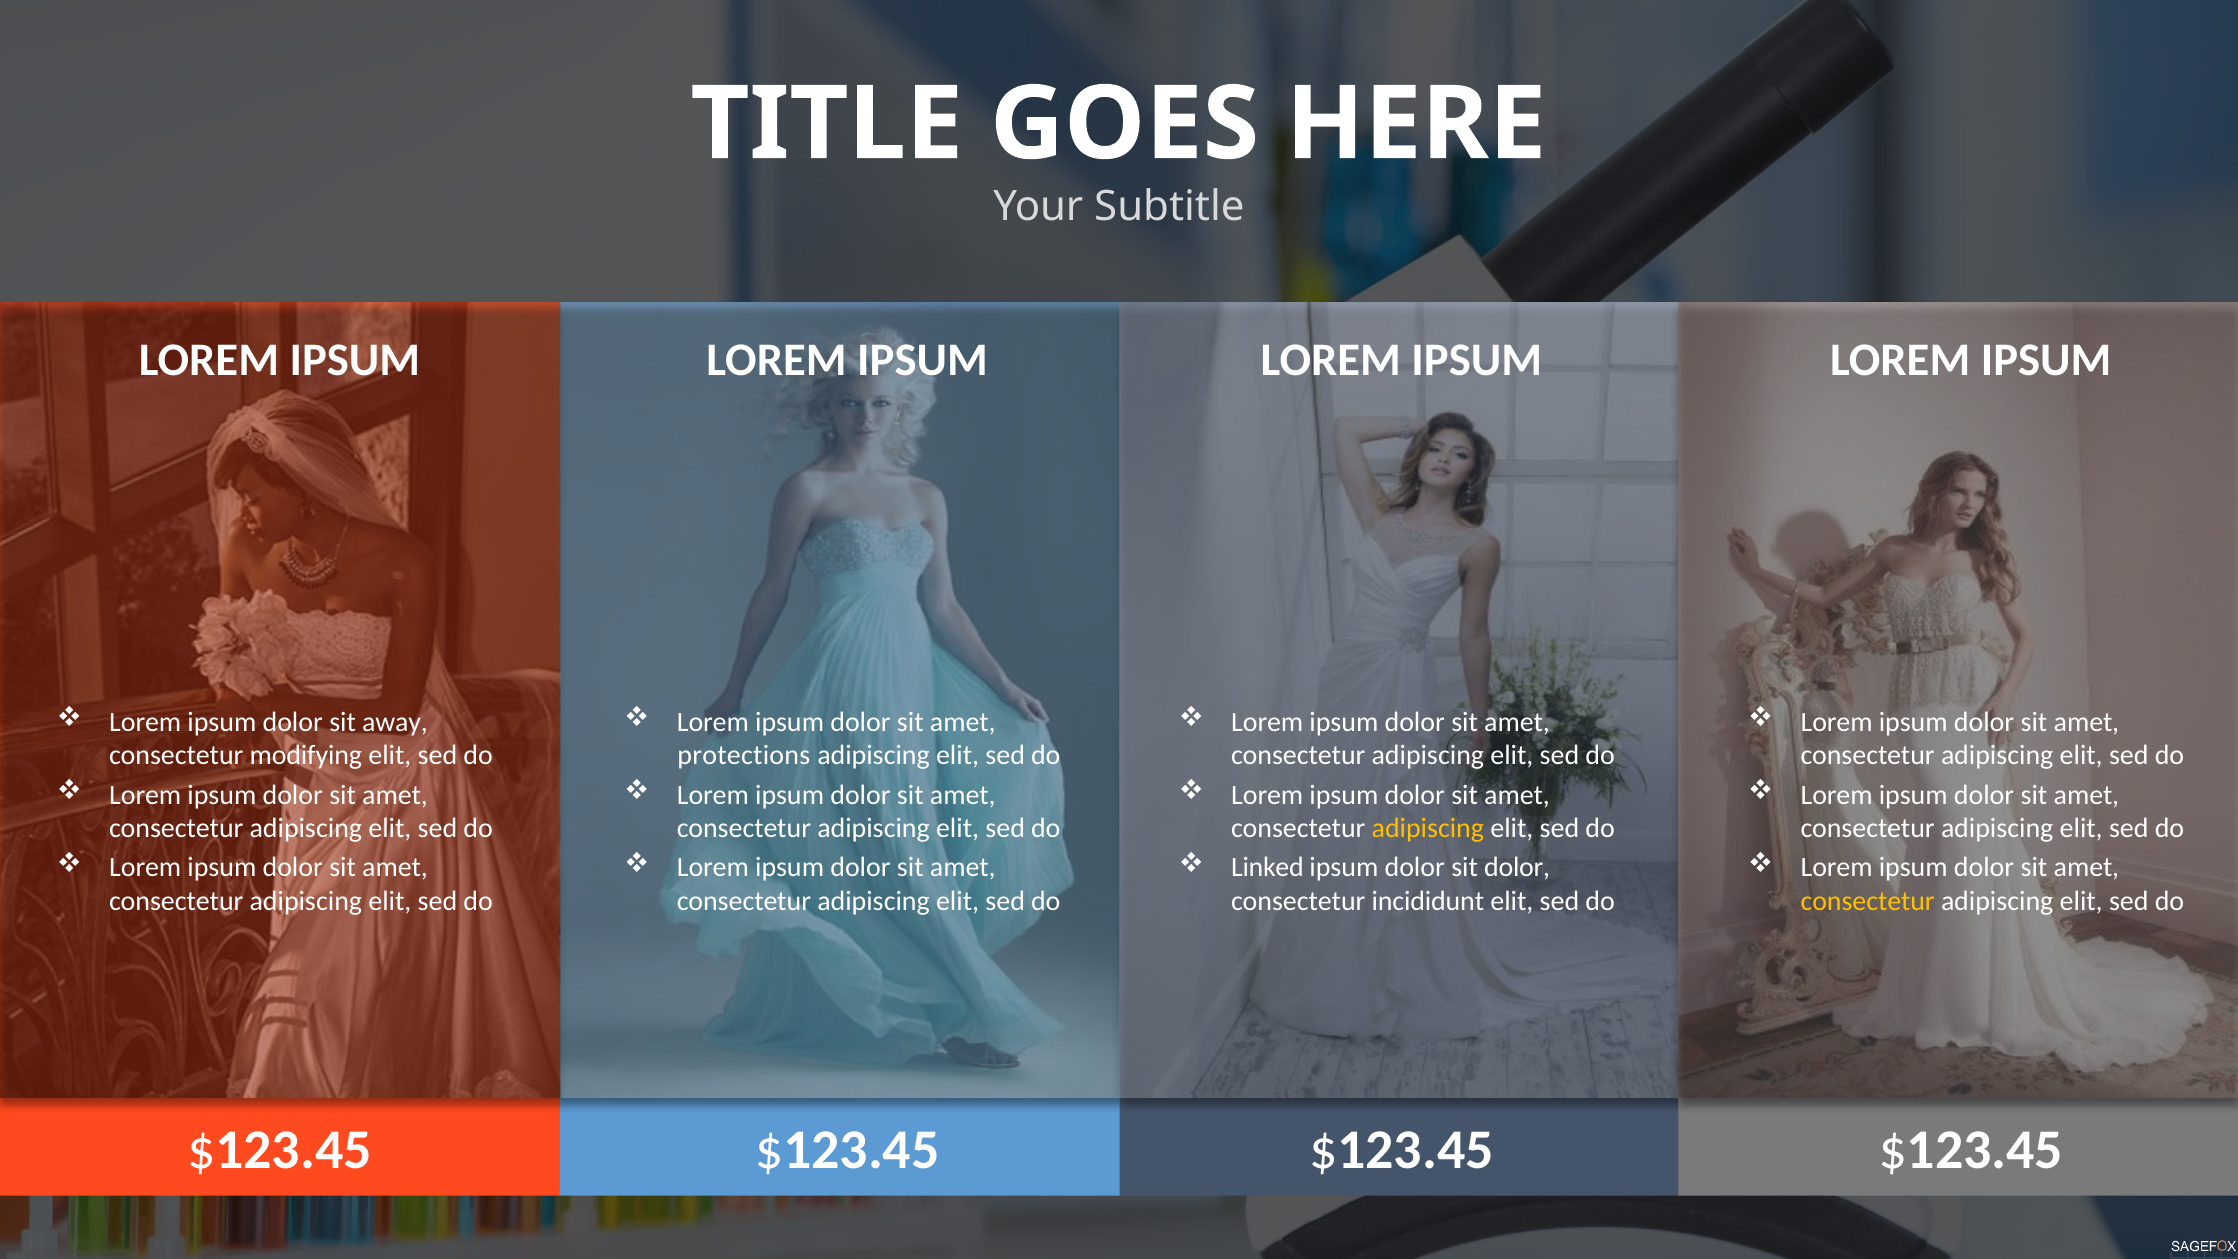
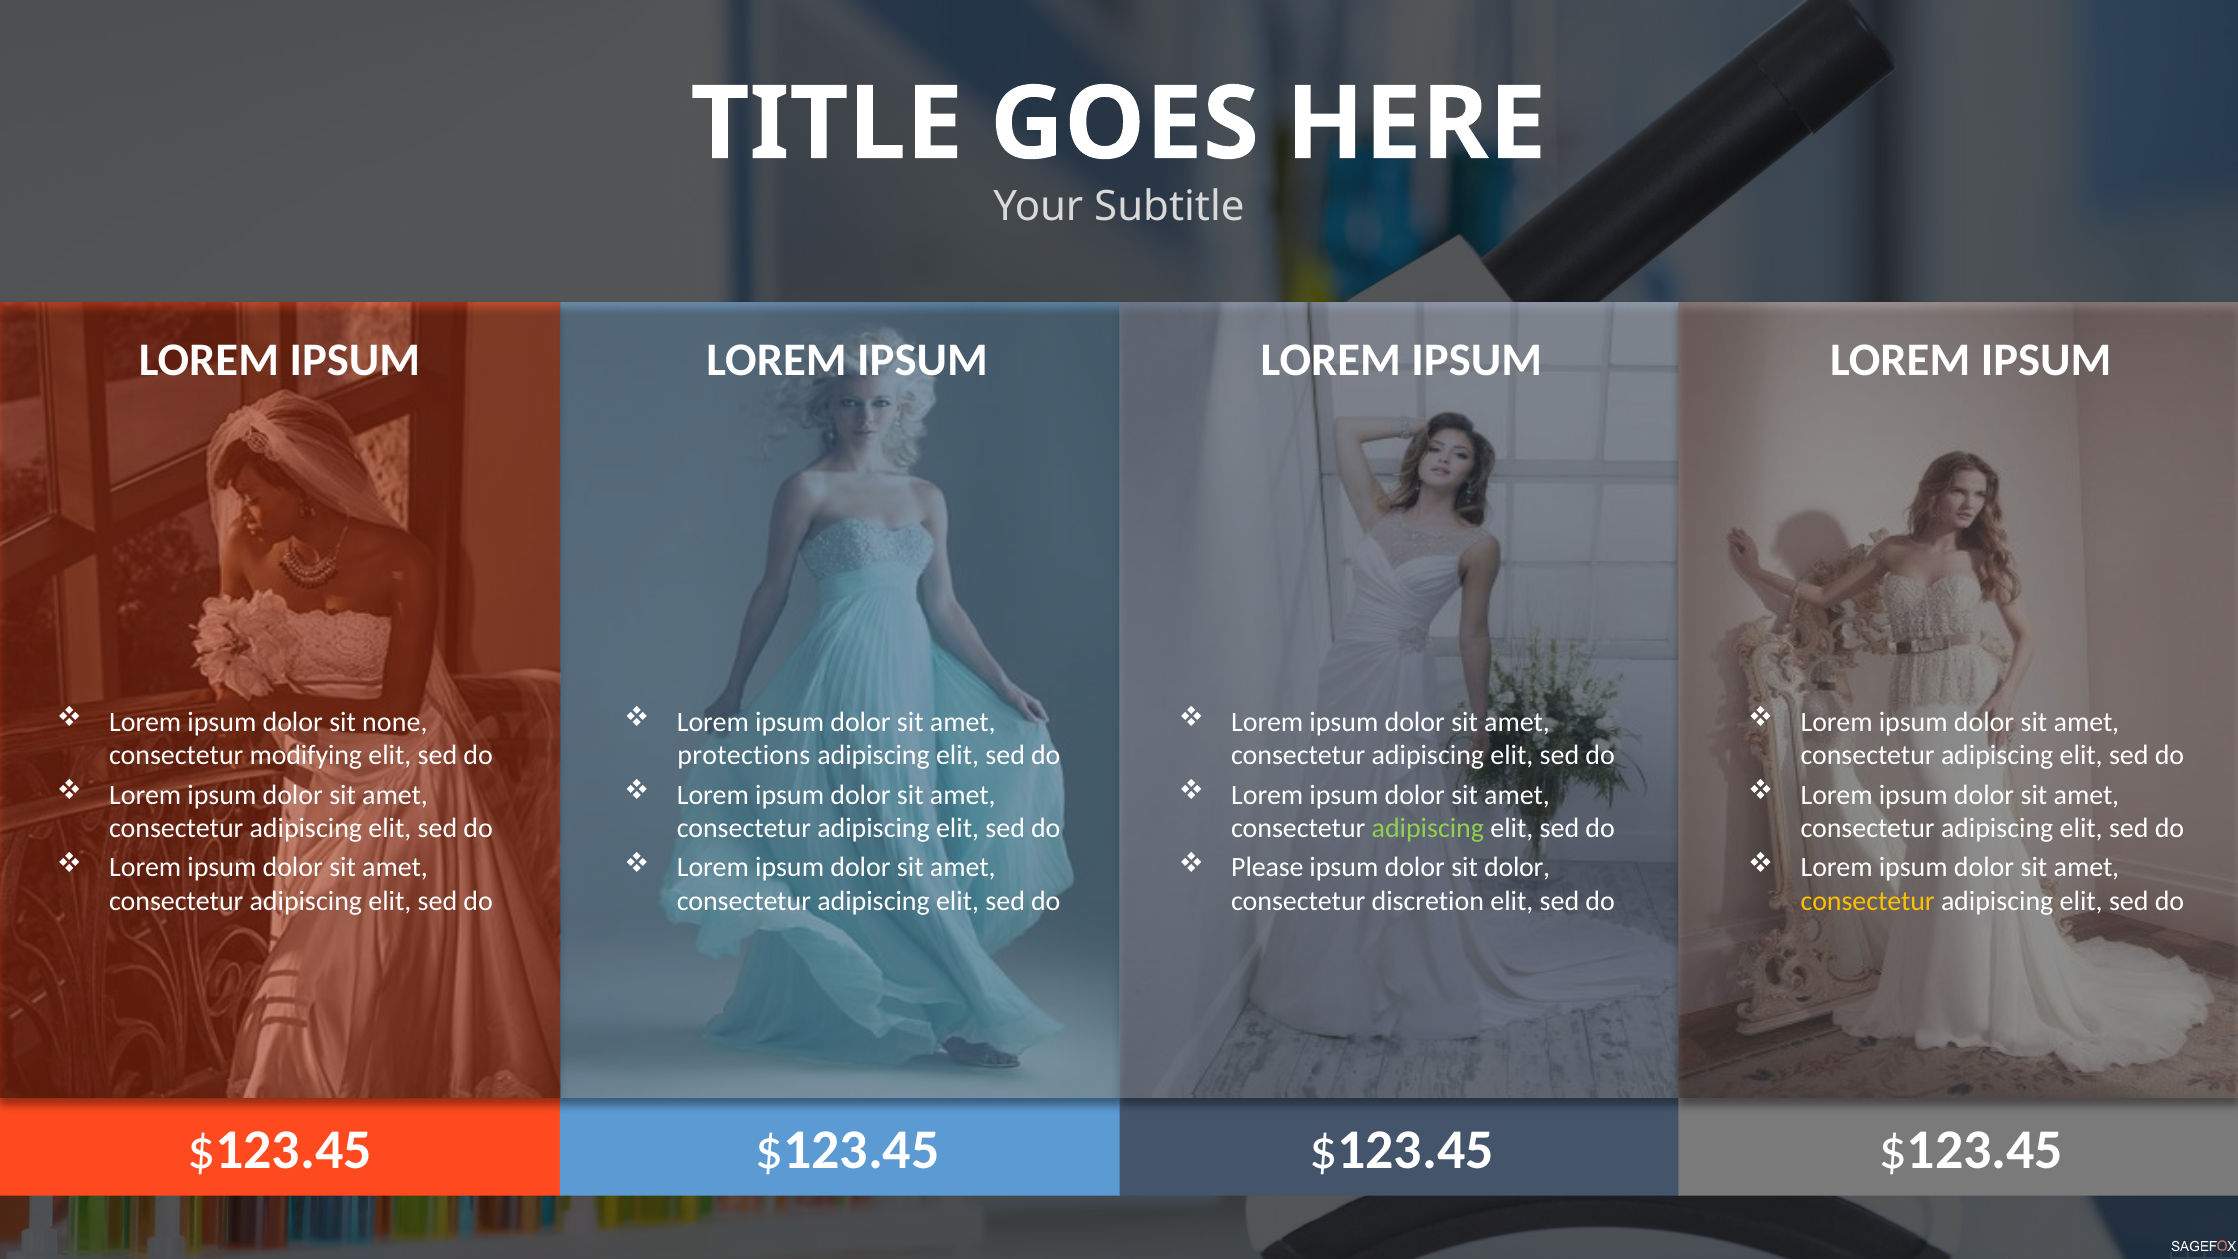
away: away -> none (395, 722)
adipiscing colour: yellow -> light green (1428, 828)
Linked: Linked -> Please (1267, 868)
incididunt: incididunt -> discretion (1428, 901)
